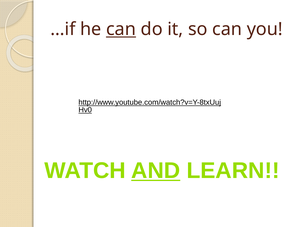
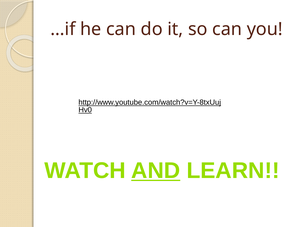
can underline: present -> none (121, 29)
